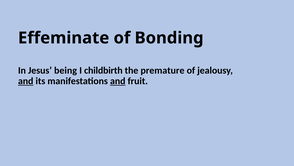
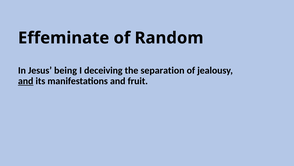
Bonding: Bonding -> Random (169, 38)
childbirth: childbirth -> deceiving (103, 70)
premature: premature -> separation (163, 70)
and underline: present -> none (118, 81)
